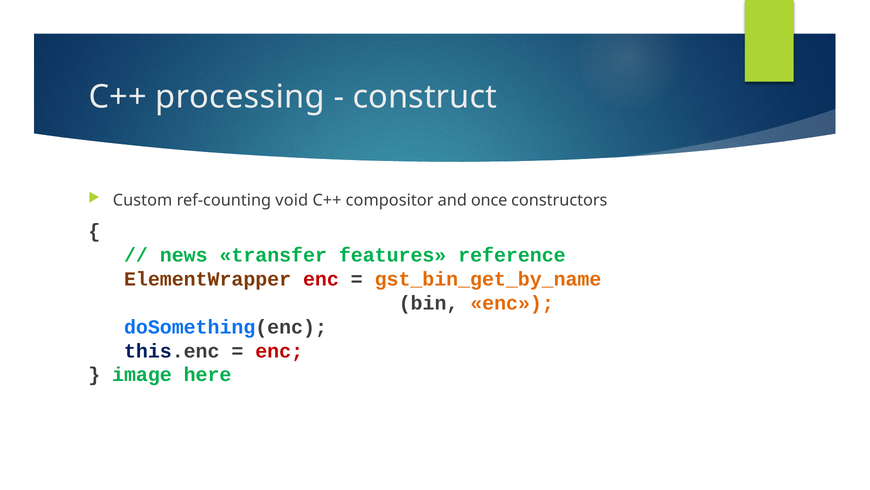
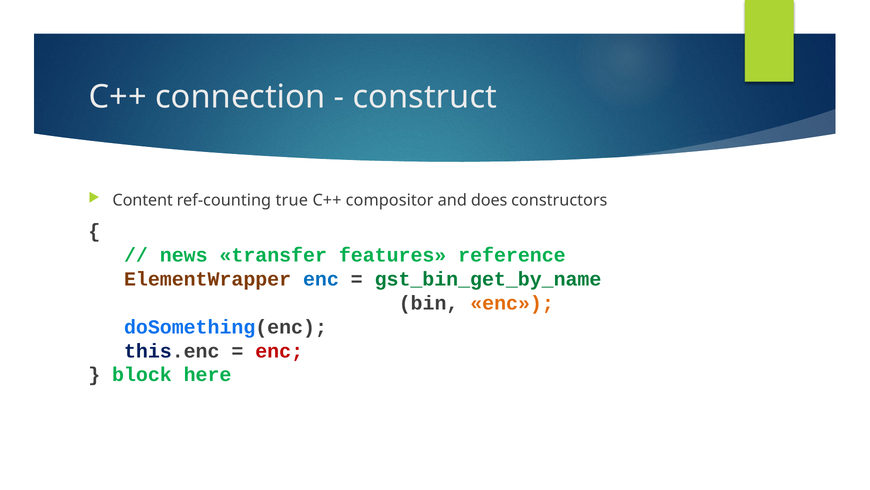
processing: processing -> connection (240, 97)
Custom: Custom -> Content (143, 200)
void: void -> true (292, 200)
once: once -> does (489, 200)
enc colour: red -> blue (321, 279)
gst_bin_get_by_name colour: orange -> green (488, 279)
image: image -> block (142, 374)
